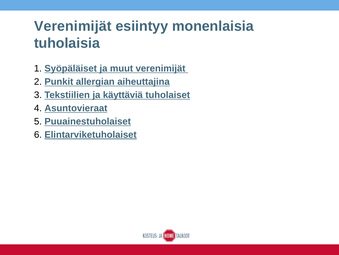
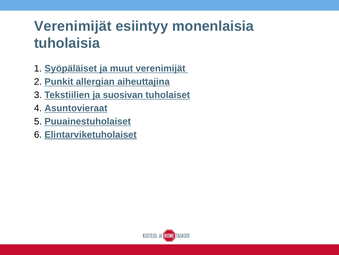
käyttäviä: käyttäviä -> suosivan (123, 95)
